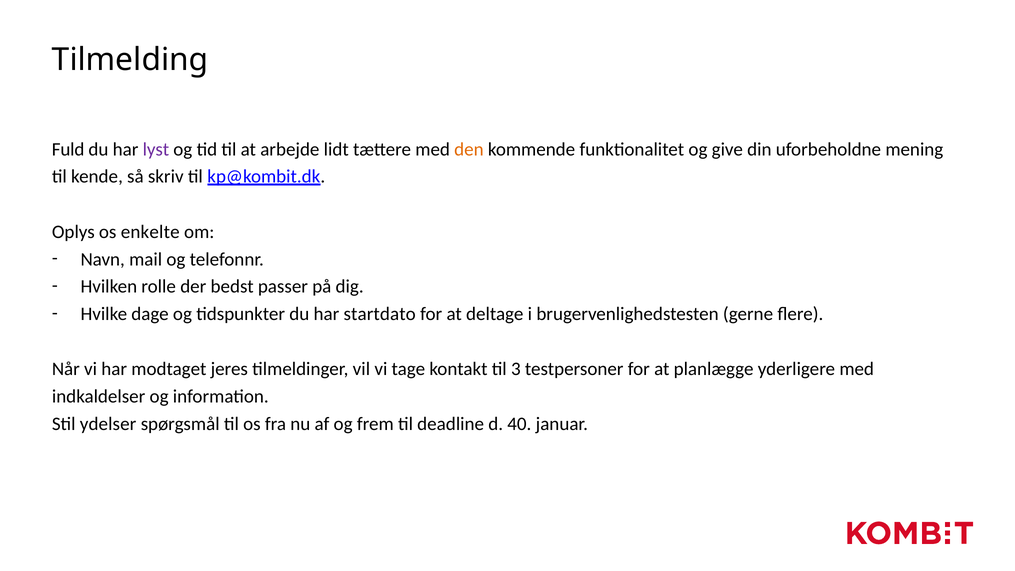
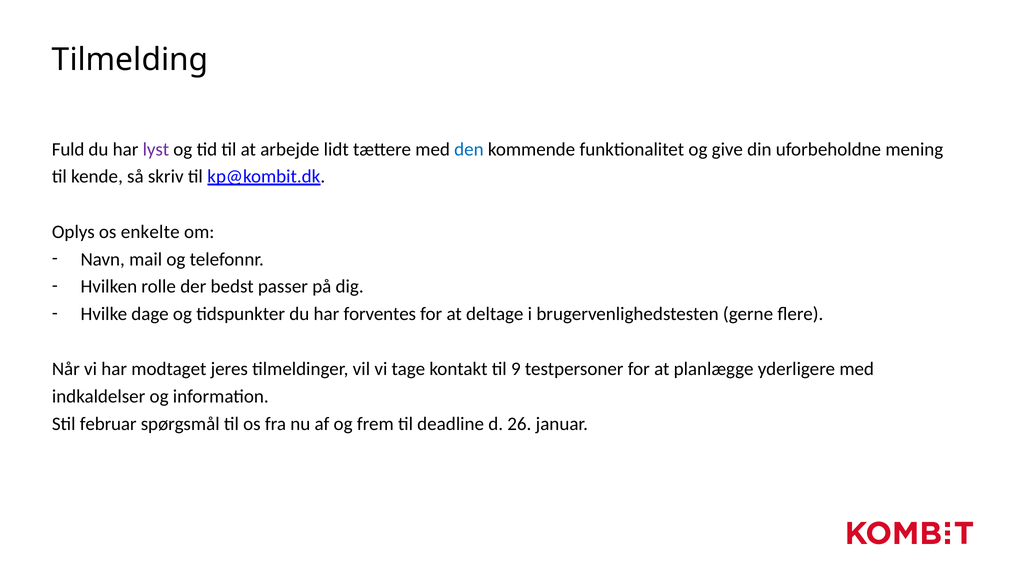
den colour: orange -> blue (469, 149)
startdato: startdato -> forventes (380, 314)
3: 3 -> 9 (516, 369)
ydelser: ydelser -> februar (108, 424)
40: 40 -> 26 (519, 424)
